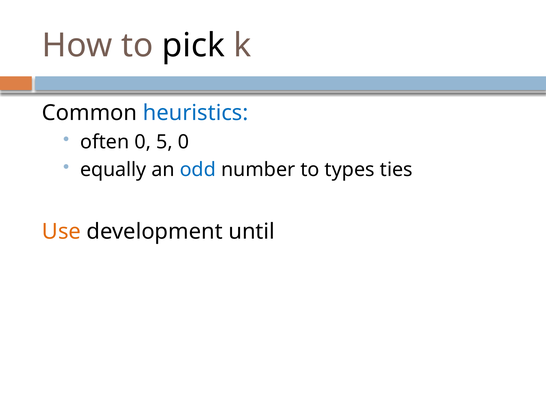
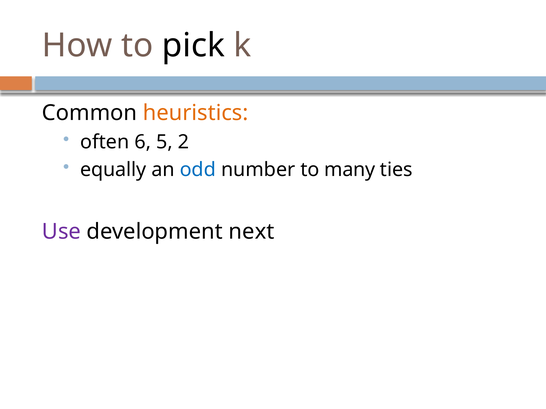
heuristics colour: blue -> orange (196, 113)
often 0: 0 -> 6 (143, 142)
5 0: 0 -> 2 (183, 142)
types: types -> many (350, 170)
Use colour: orange -> purple (61, 232)
until: until -> next (251, 232)
